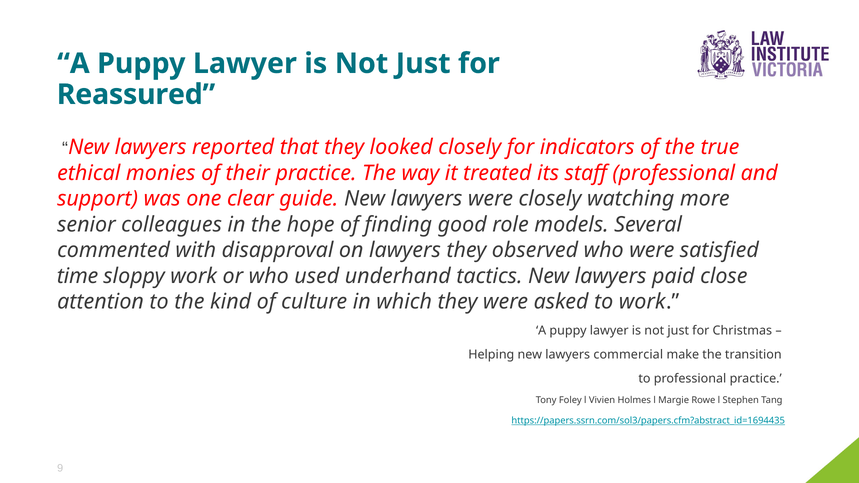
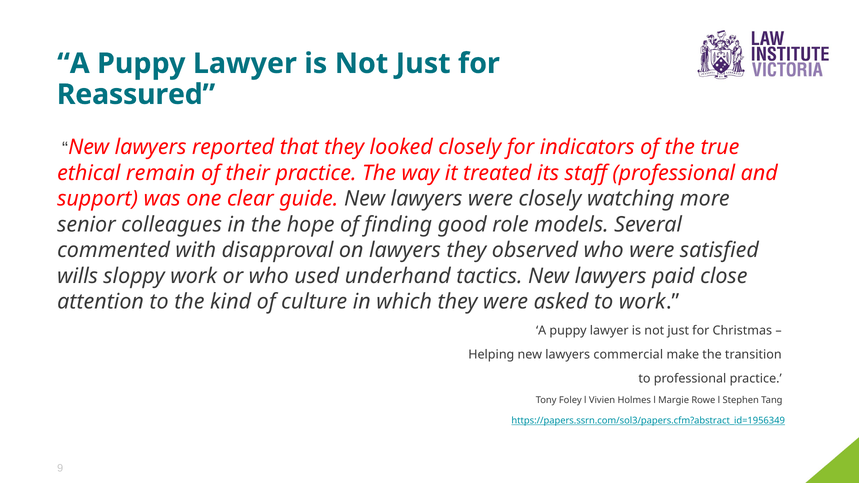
monies: monies -> remain (161, 173)
time: time -> wills (78, 276)
https://papers.ssrn.com/sol3/papers.cfm?abstract_id=1694435: https://papers.ssrn.com/sol3/papers.cfm?abstract_id=1694435 -> https://papers.ssrn.com/sol3/papers.cfm?abstract_id=1956349 (648, 421)
